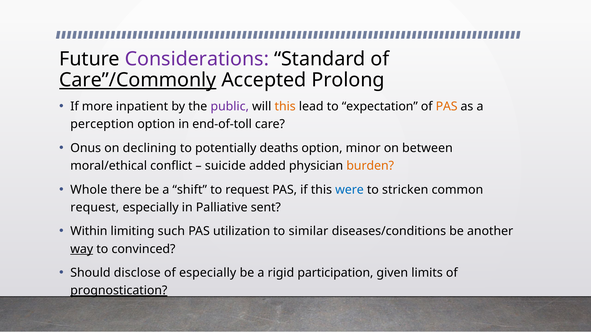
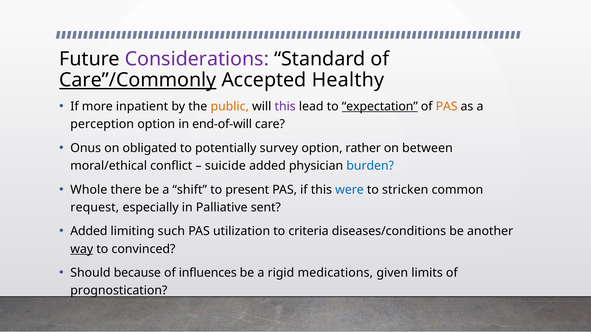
Prolong: Prolong -> Healthy (348, 80)
public colour: purple -> orange (230, 107)
this colour: orange -> purple (285, 107)
expectation underline: none -> present (380, 107)
end-of-toll: end-of-toll -> end-of-will (222, 124)
declining: declining -> obligated (150, 148)
deaths: deaths -> survey (279, 148)
minor: minor -> rather (363, 148)
burden colour: orange -> blue (370, 166)
to request: request -> present (247, 190)
Within: Within -> Added (89, 232)
similar: similar -> criteria (309, 232)
disclose: disclose -> because (137, 273)
of especially: especially -> influences (208, 273)
participation: participation -> medications (335, 273)
prognostication underline: present -> none (119, 291)
